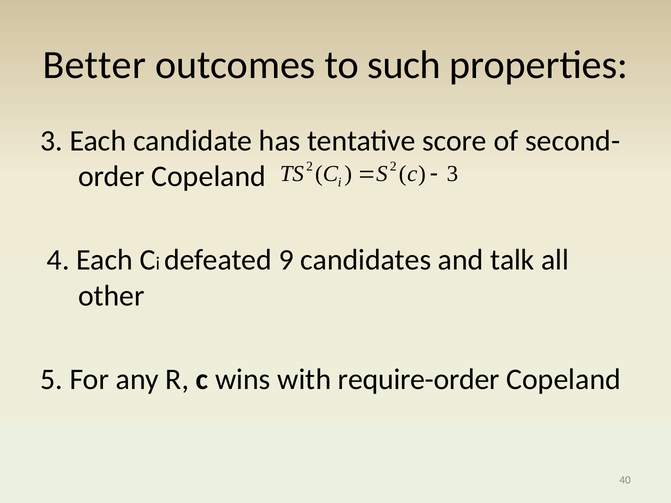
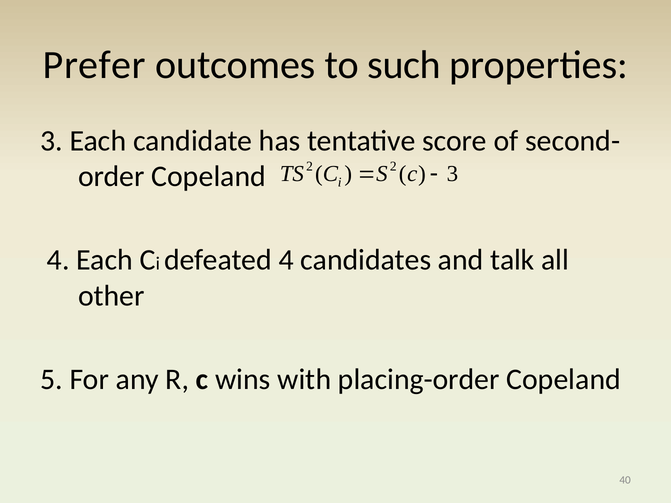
Better: Better -> Prefer (94, 65)
defeated 9: 9 -> 4 (286, 260)
require-order: require-order -> placing-order (419, 379)
